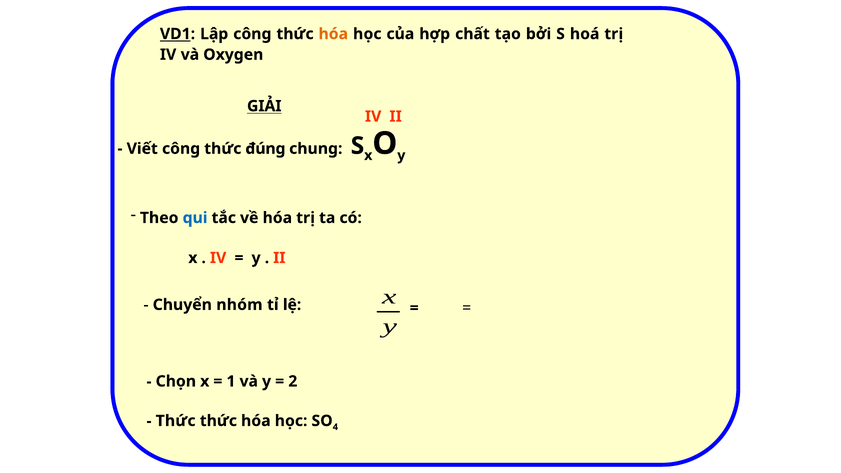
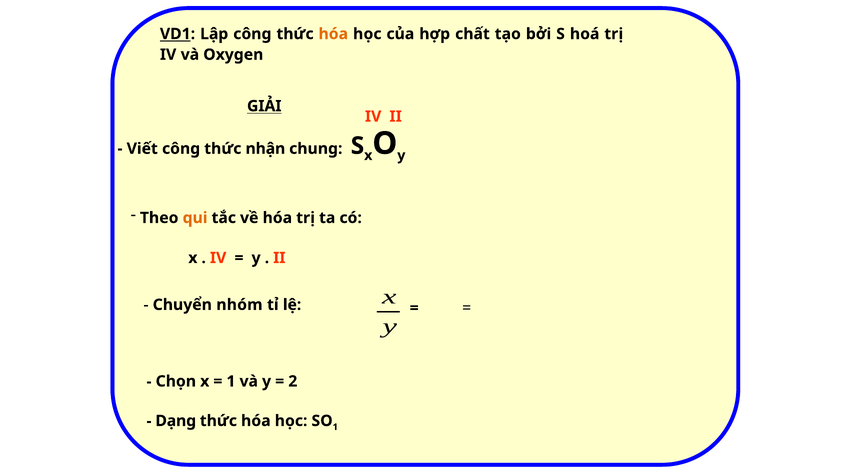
đúng: đúng -> nhận (265, 149)
qui colour: blue -> orange (195, 218)
Thức: Thức -> Dạng (176, 421)
4: 4 -> 1 (335, 427)
